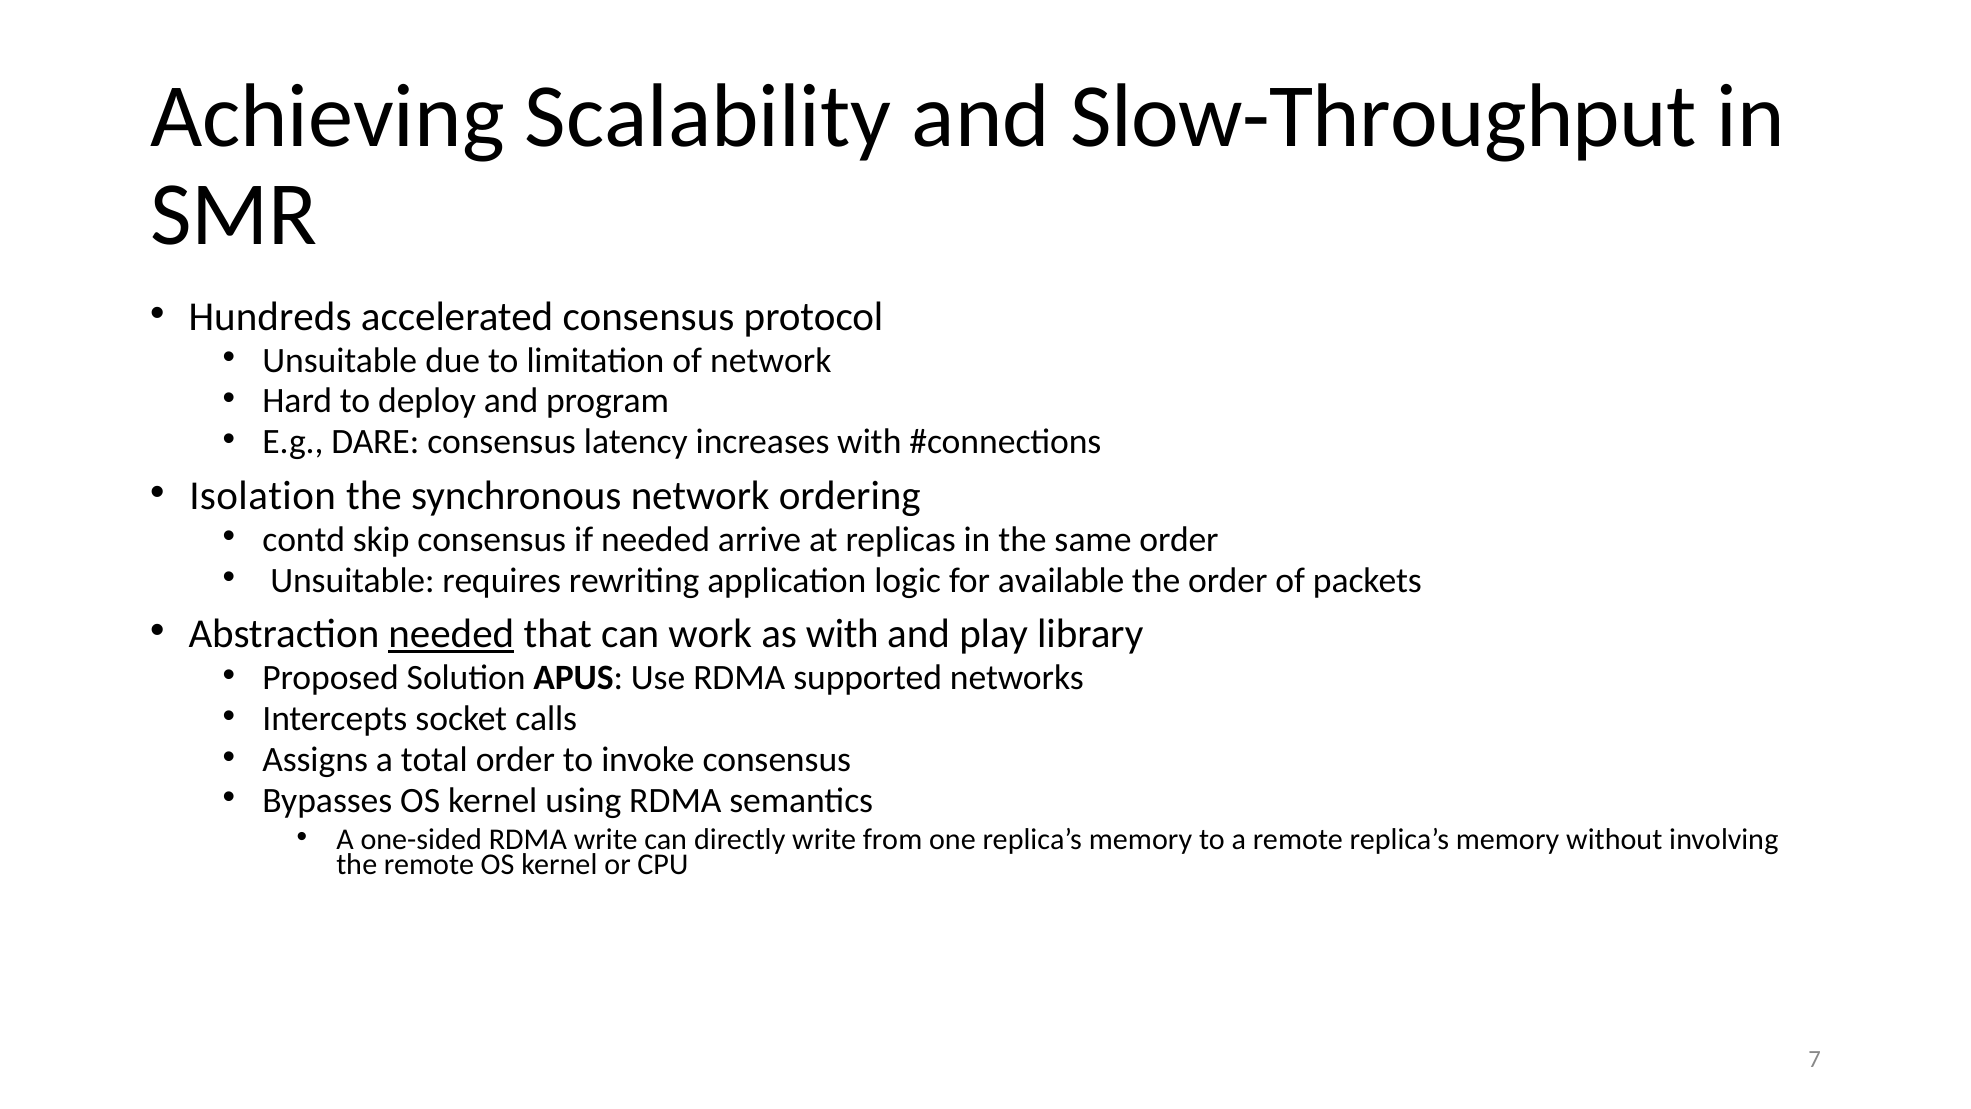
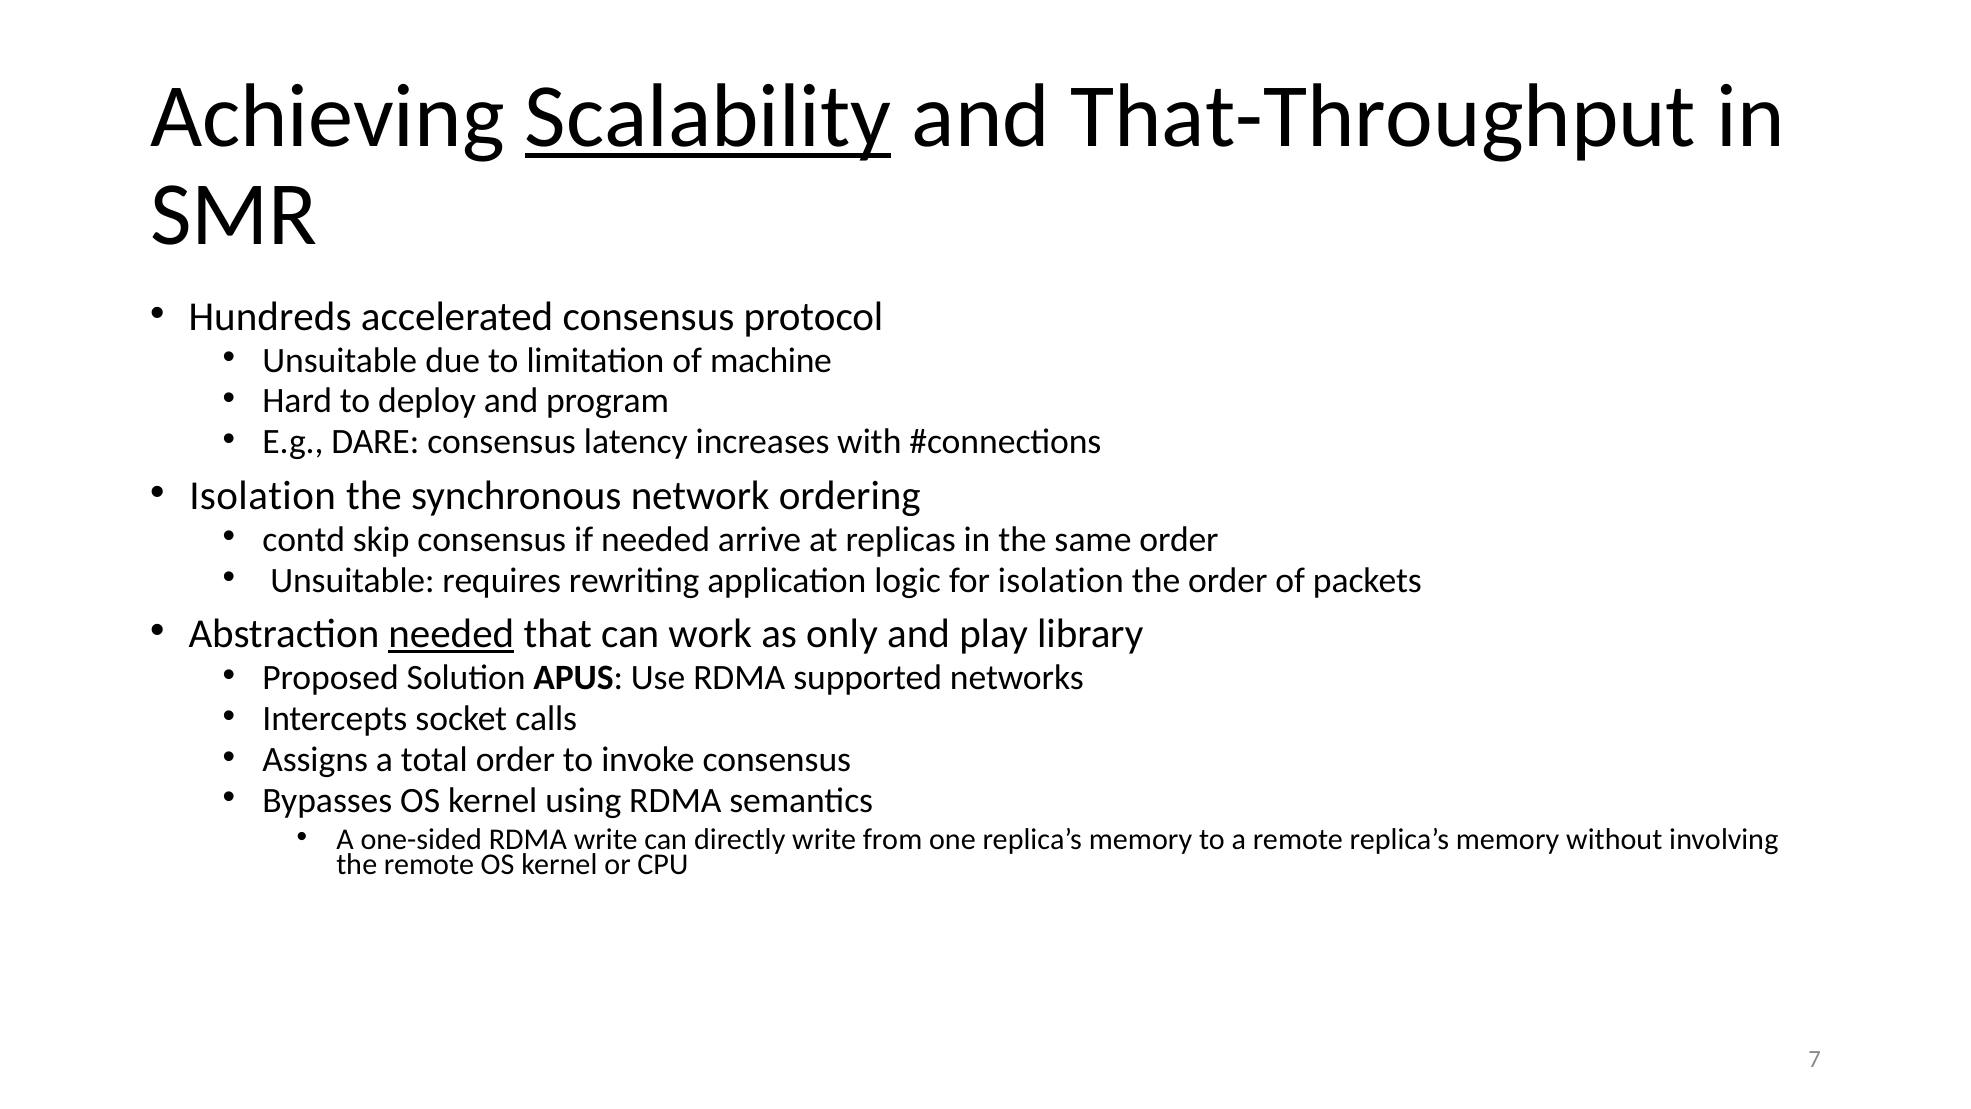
Scalability underline: none -> present (708, 117)
Slow-Throughput: Slow-Throughput -> That-Throughput (1383, 117)
of network: network -> machine (771, 360)
for available: available -> isolation (1061, 580)
as with: with -> only (842, 634)
